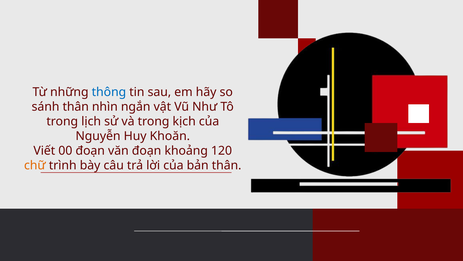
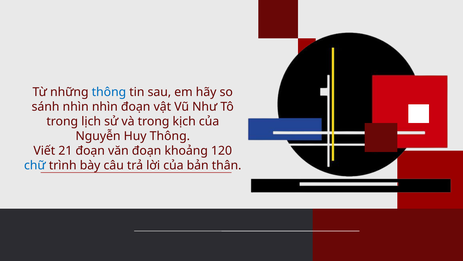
sánh thân: thân -> nhìn (76, 107)
nhìn ngắn: ngắn -> đoạn (136, 107)
Huy Khoăn: Khoăn -> Thông (170, 136)
00: 00 -> 21 (65, 151)
chữ colour: orange -> blue (35, 165)
